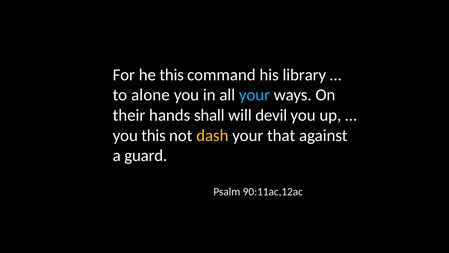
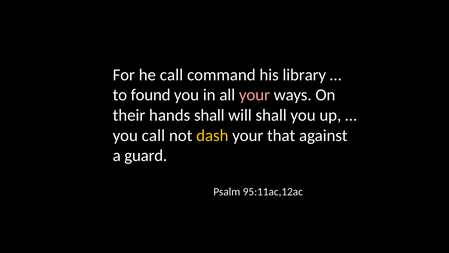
he this: this -> call (171, 75)
alone: alone -> found (151, 95)
your colour: light blue -> pink (254, 95)
will devil: devil -> shall (271, 115)
you this: this -> call (153, 135)
90:11ac,12ac: 90:11ac,12ac -> 95:11ac,12ac (273, 192)
